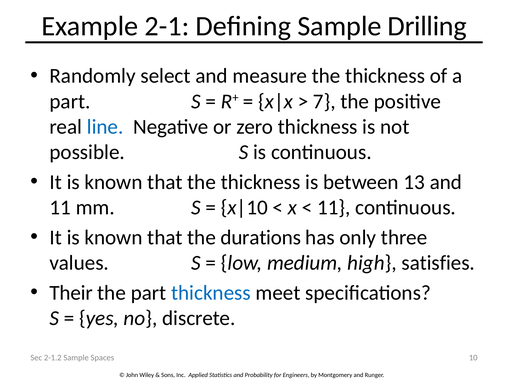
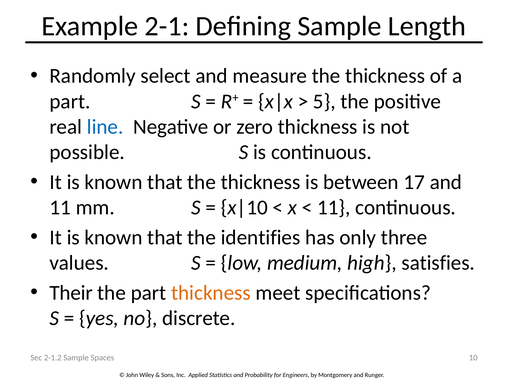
Drilling: Drilling -> Length (427, 26)
7: 7 -> 5 (324, 101)
13: 13 -> 17 (414, 182)
durations: durations -> identifies (261, 237)
thickness colour: blue -> orange (211, 293)
